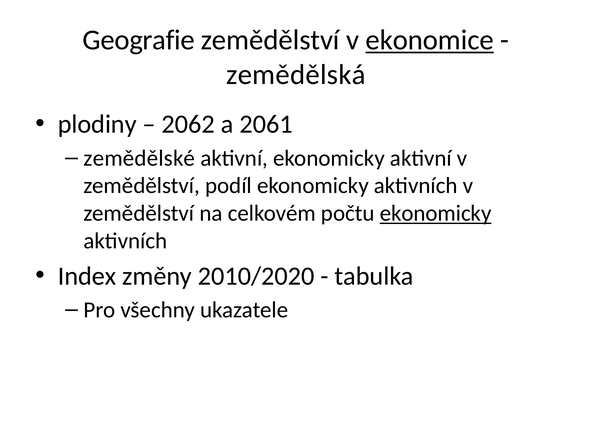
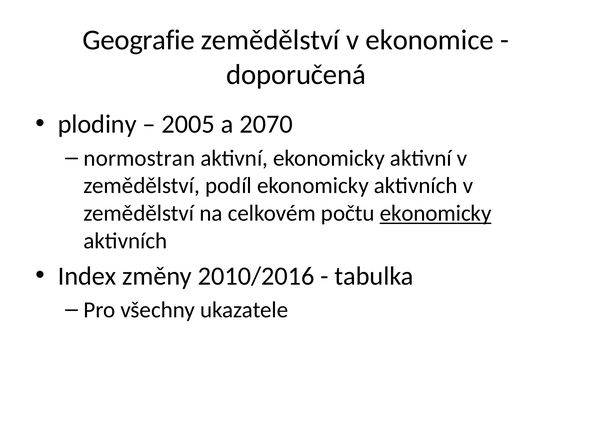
ekonomice underline: present -> none (430, 40)
zemědělská: zemědělská -> doporučená (296, 75)
2062: 2062 -> 2005 (188, 124)
2061: 2061 -> 2070 (266, 124)
zemědělské: zemědělské -> normostran (139, 158)
2010/2020: 2010/2020 -> 2010/2016 (256, 276)
